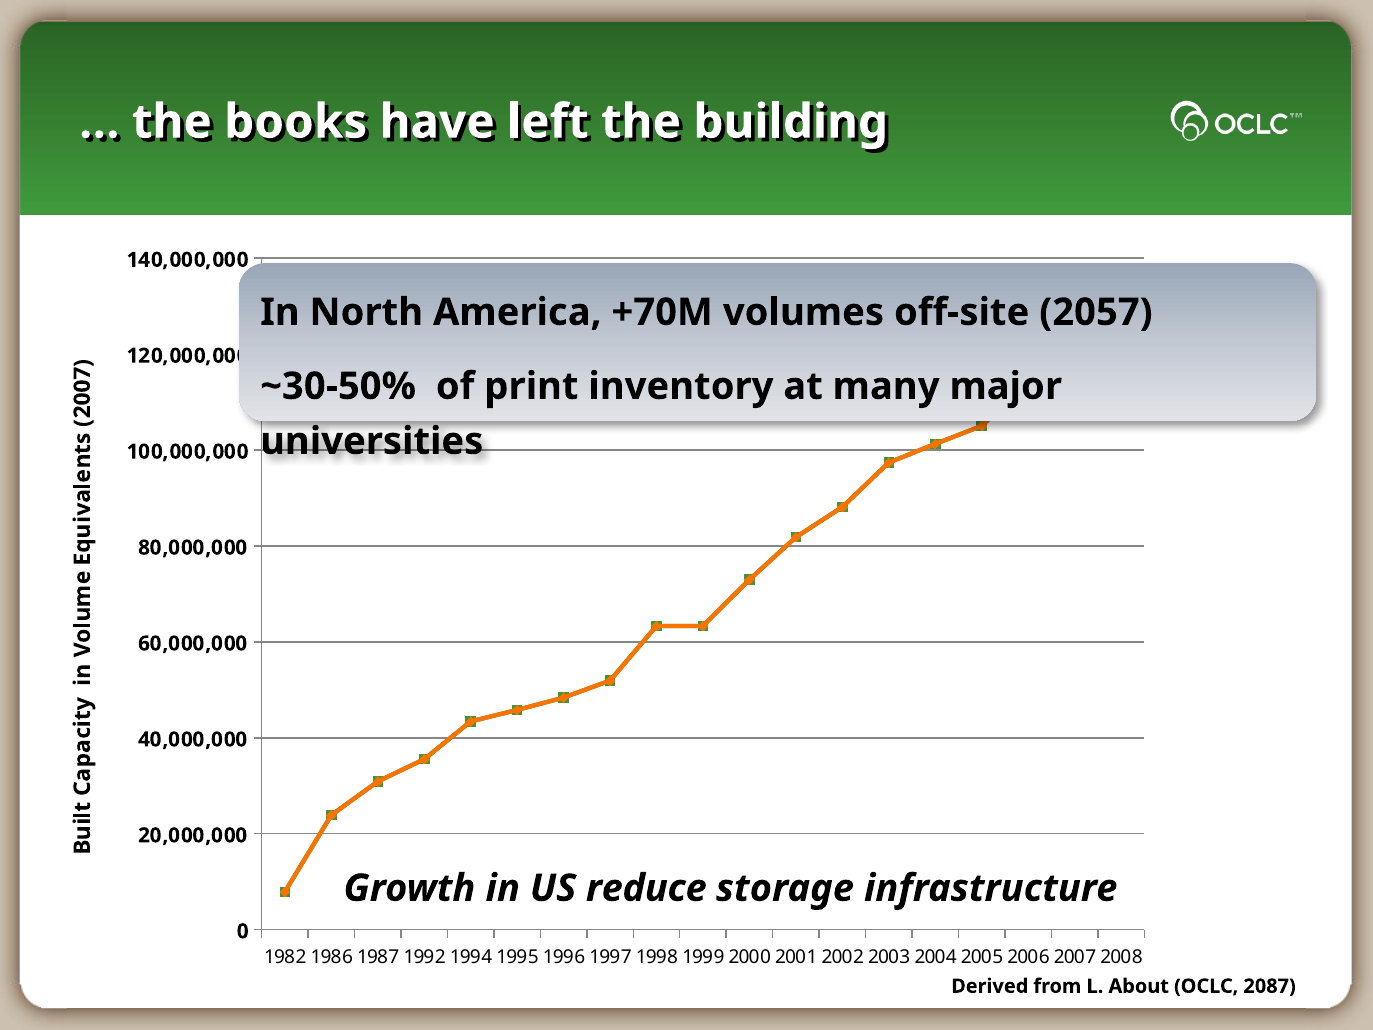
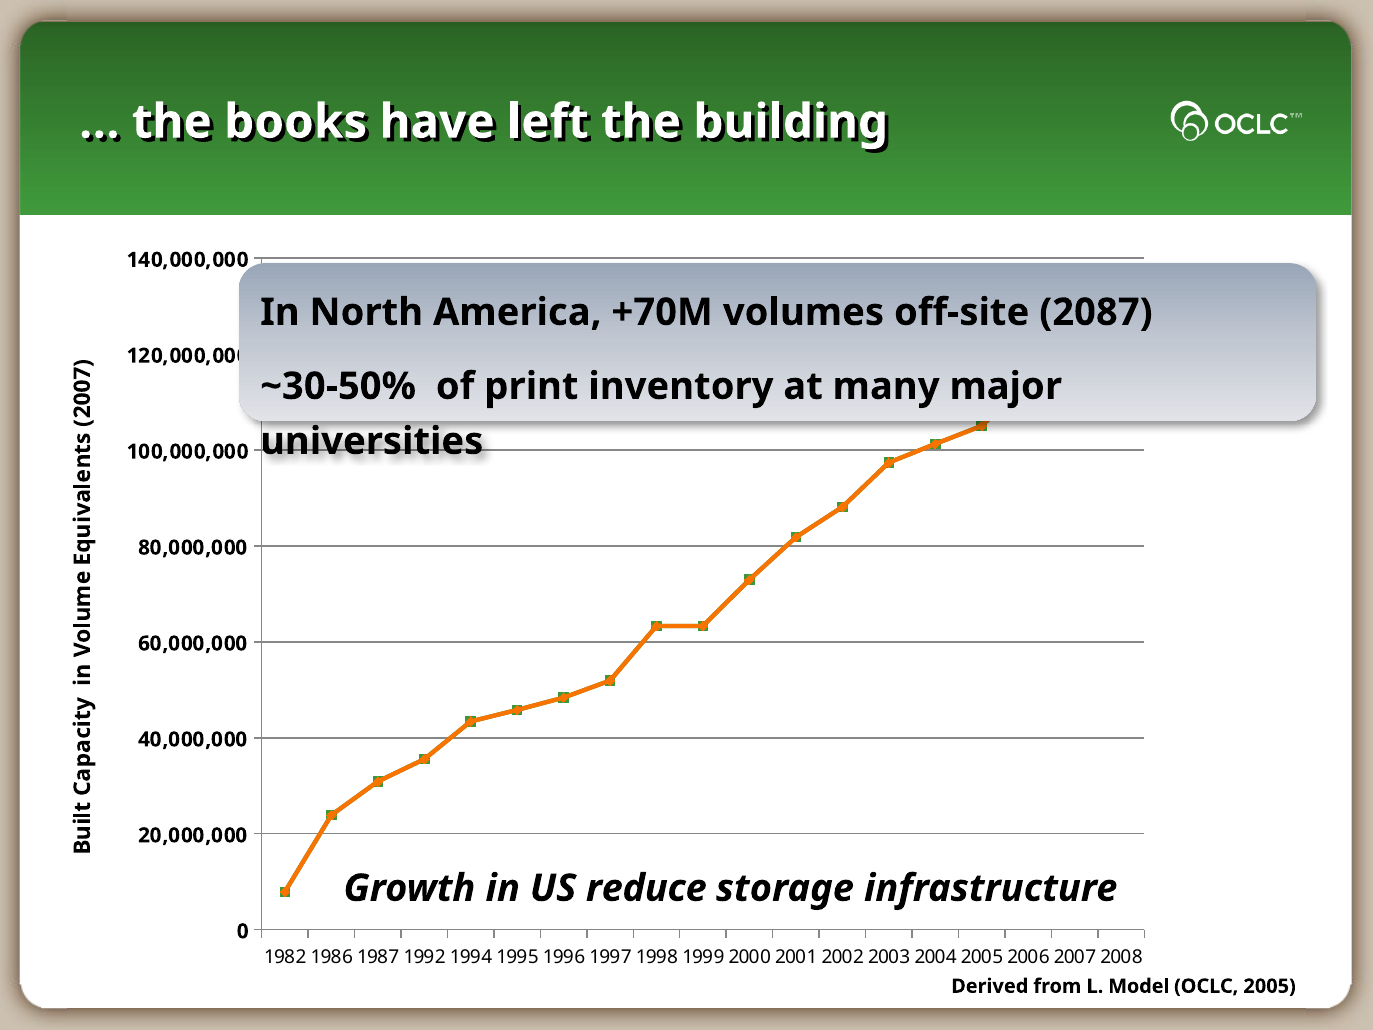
2057: 2057 -> 2087 (1096, 312)
About: About -> Model (1139, 986)
2087: 2087 -> 2005 (1270, 986)
